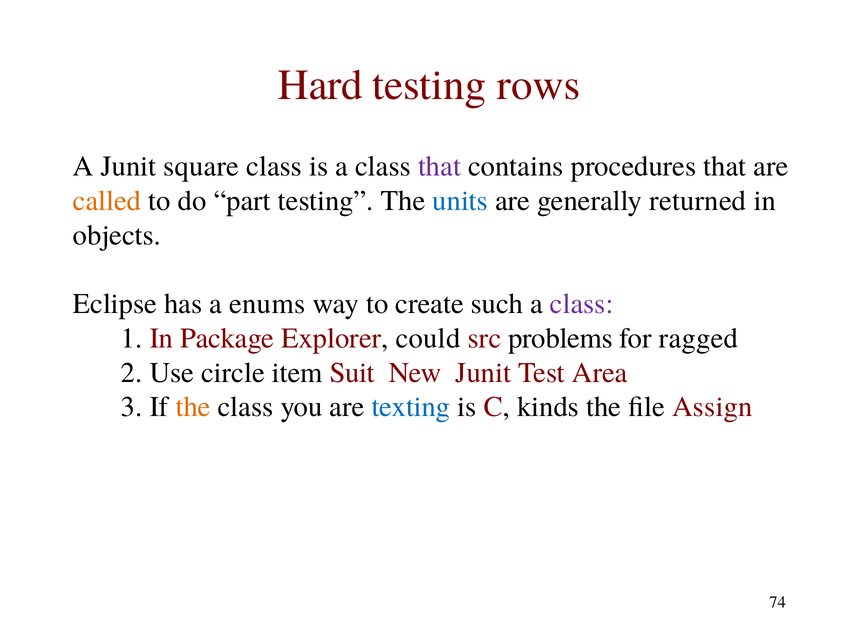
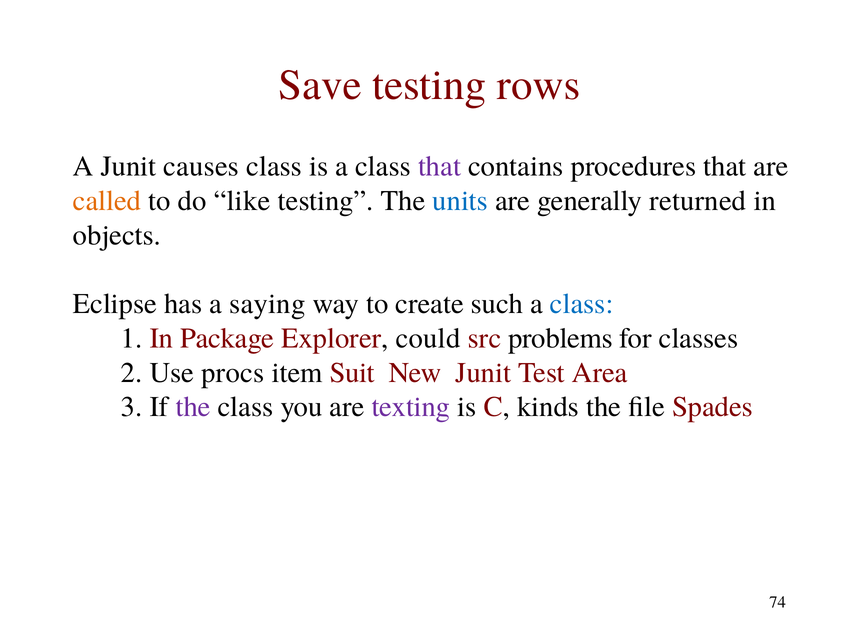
Hard: Hard -> Save (320, 85)
square: square -> causes (201, 167)
part: part -> like (242, 201)
enums: enums -> saying (267, 304)
class colour: purple -> blue (582, 304)
ragged: ragged -> classes (699, 338)
circle: circle -> procs (233, 373)
the colour: orange -> purple (193, 407)
texting colour: blue -> purple (411, 407)
Assign: Assign -> Spades (712, 407)
